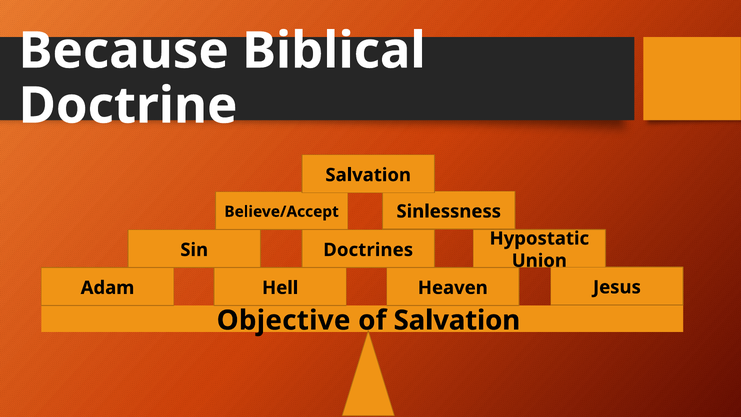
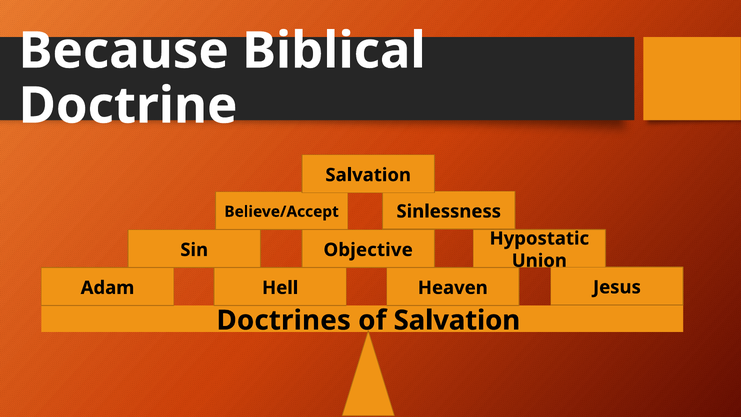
Doctrines: Doctrines -> Objective (368, 250)
Objective: Objective -> Doctrines (284, 320)
